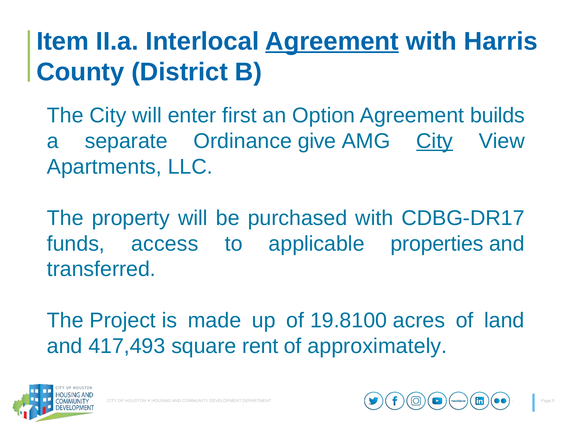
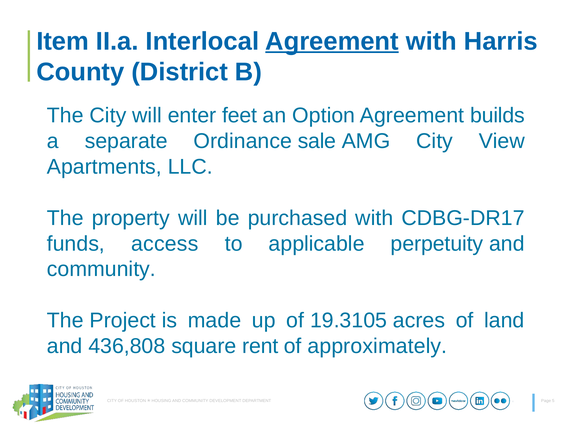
first: first -> feet (240, 115)
give: give -> sale (317, 141)
City underline: present -> none (435, 141)
properties: properties -> perpetuity (437, 243)
transferred: transferred -> community (101, 269)
19.8100: 19.8100 -> 19.3105 (349, 320)
417,493: 417,493 -> 436,808 (127, 346)
